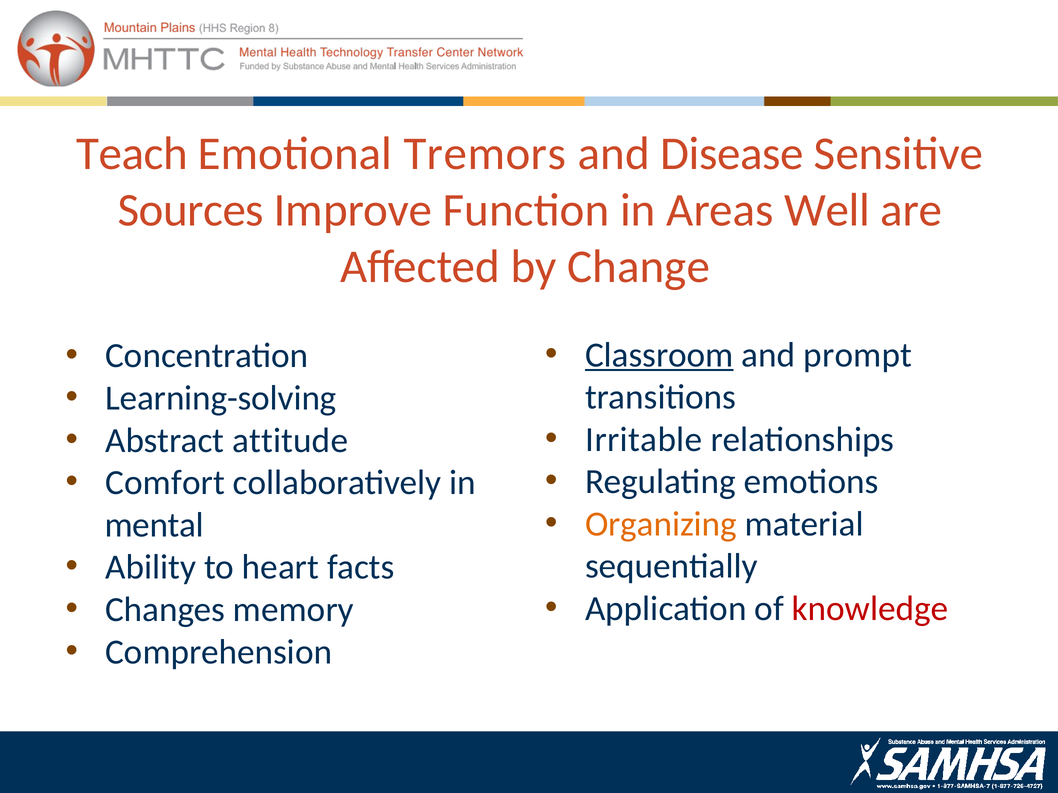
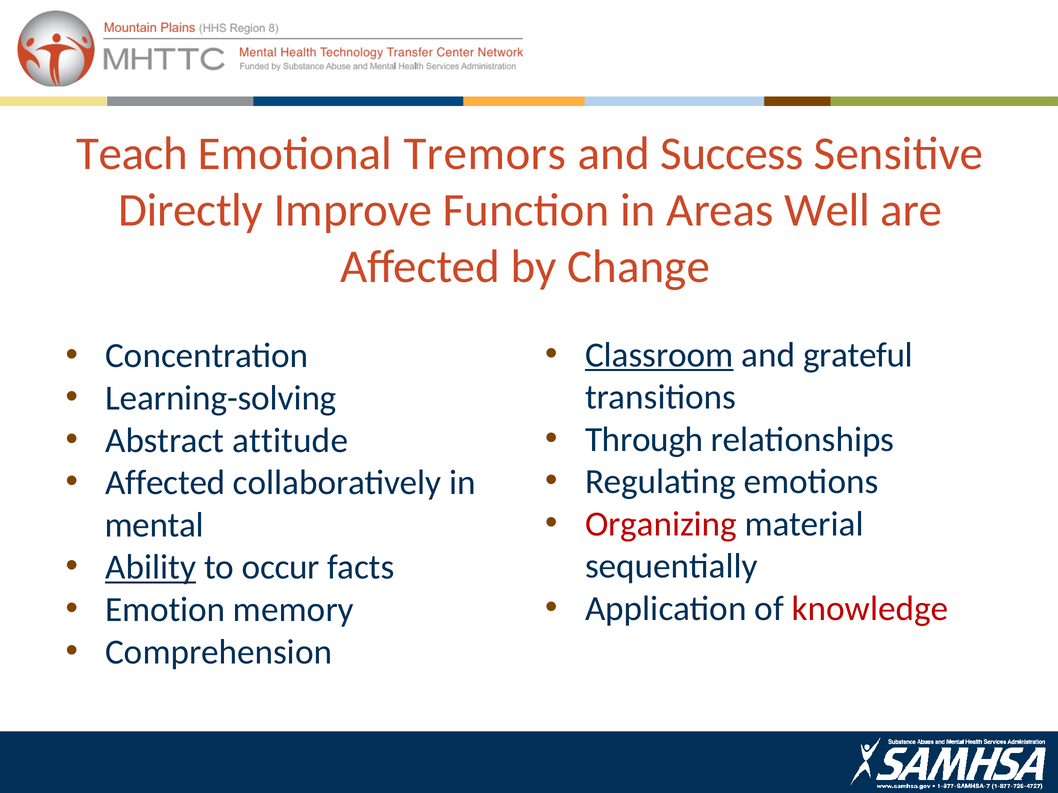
Disease: Disease -> Success (732, 154)
Sources: Sources -> Directly (191, 210)
prompt: prompt -> grateful (858, 355)
Irritable: Irritable -> Through (644, 440)
Comfort: Comfort -> Affected (165, 483)
Organizing colour: orange -> red (661, 524)
Ability underline: none -> present (151, 568)
heart: heart -> occur (281, 568)
Changes: Changes -> Emotion (165, 610)
